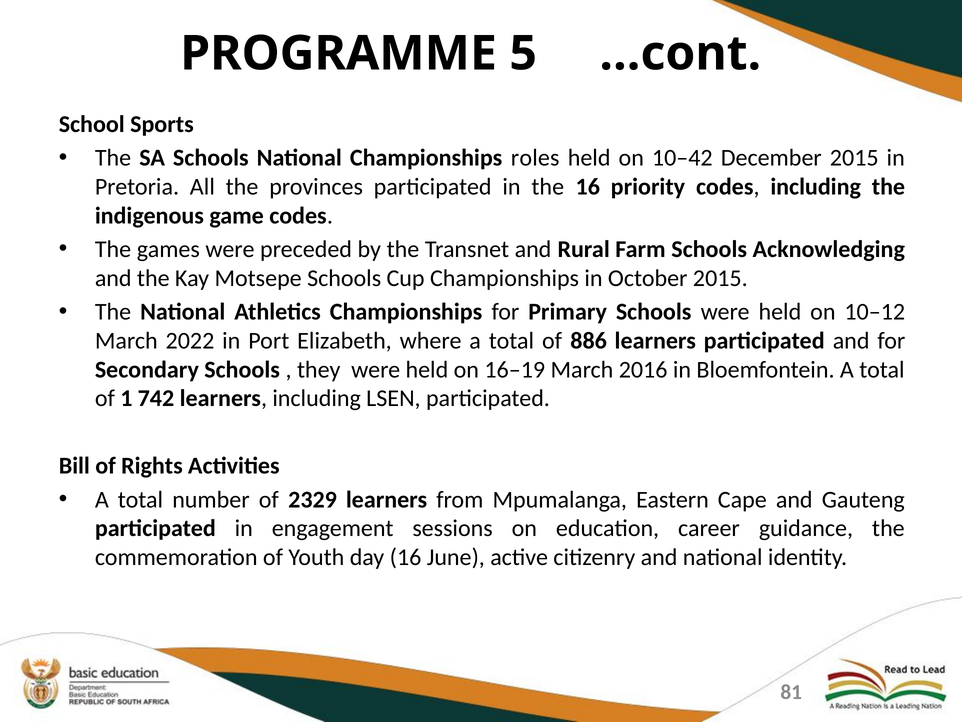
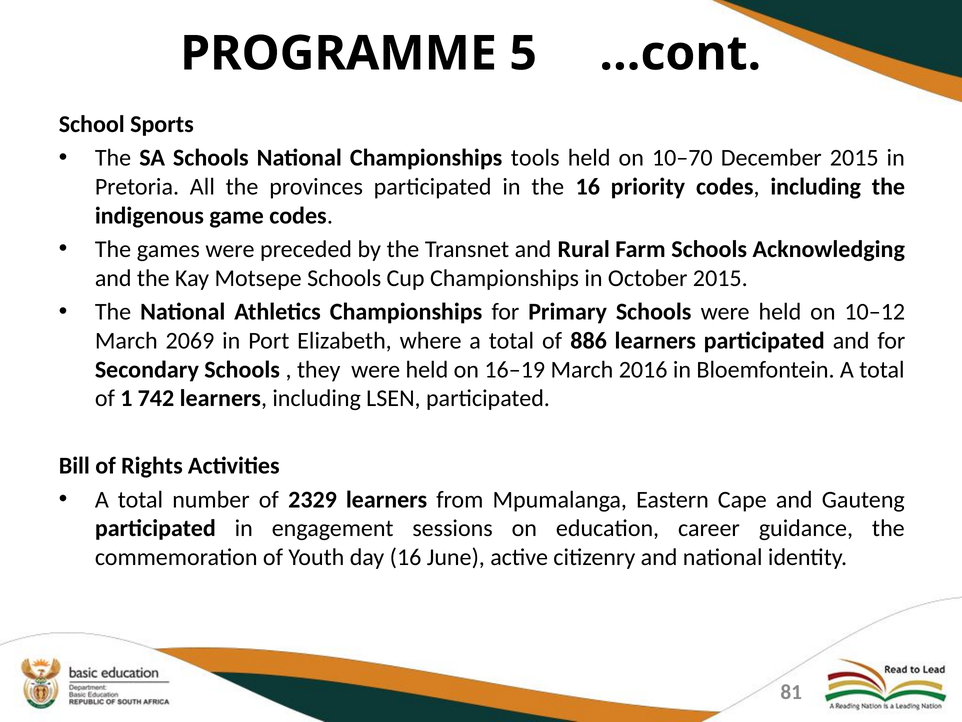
roles: roles -> tools (535, 158)
10–42: 10–42 -> 10–70 (682, 158)
2022: 2022 -> 2069 (190, 341)
